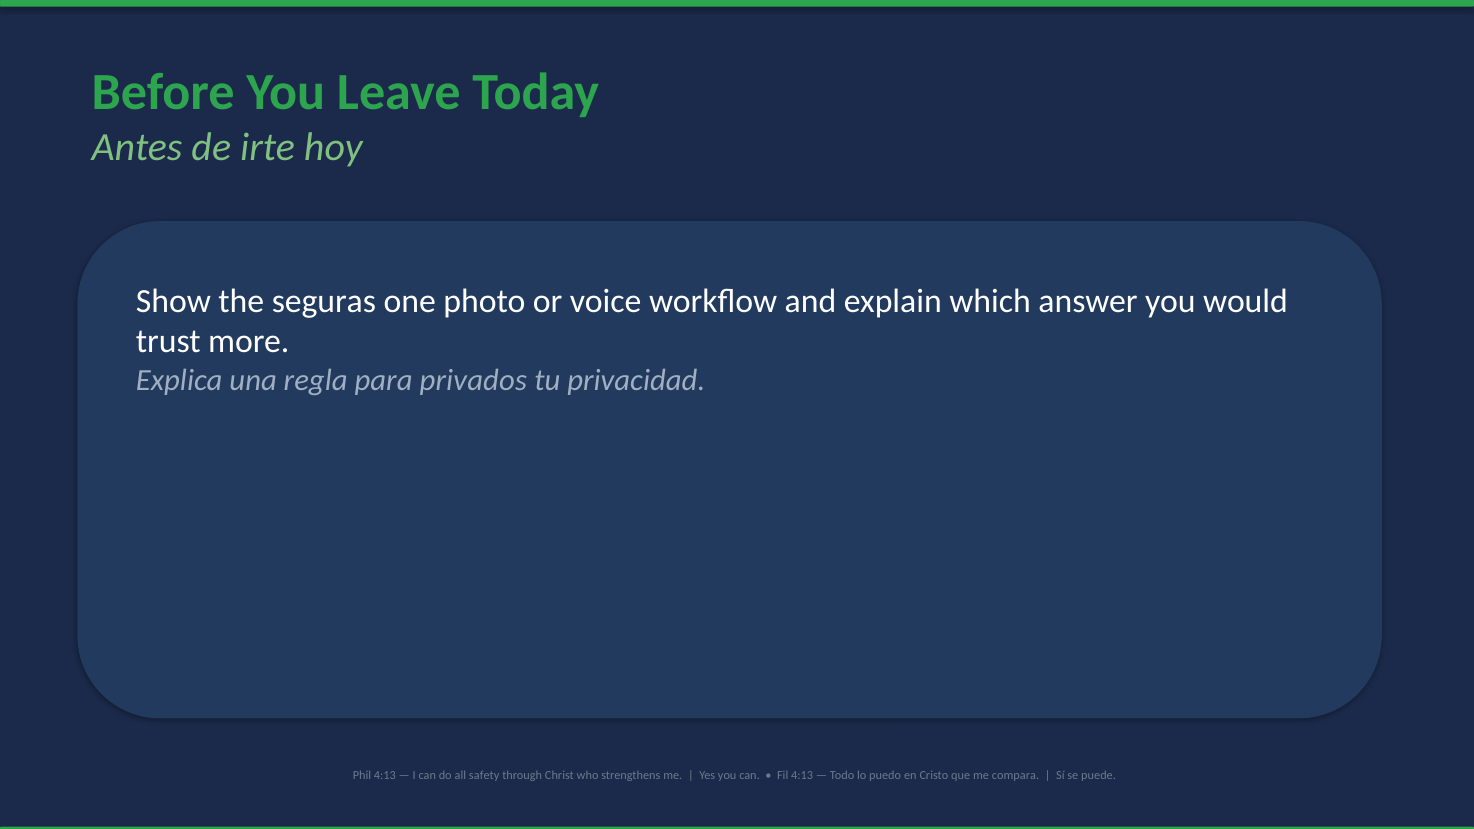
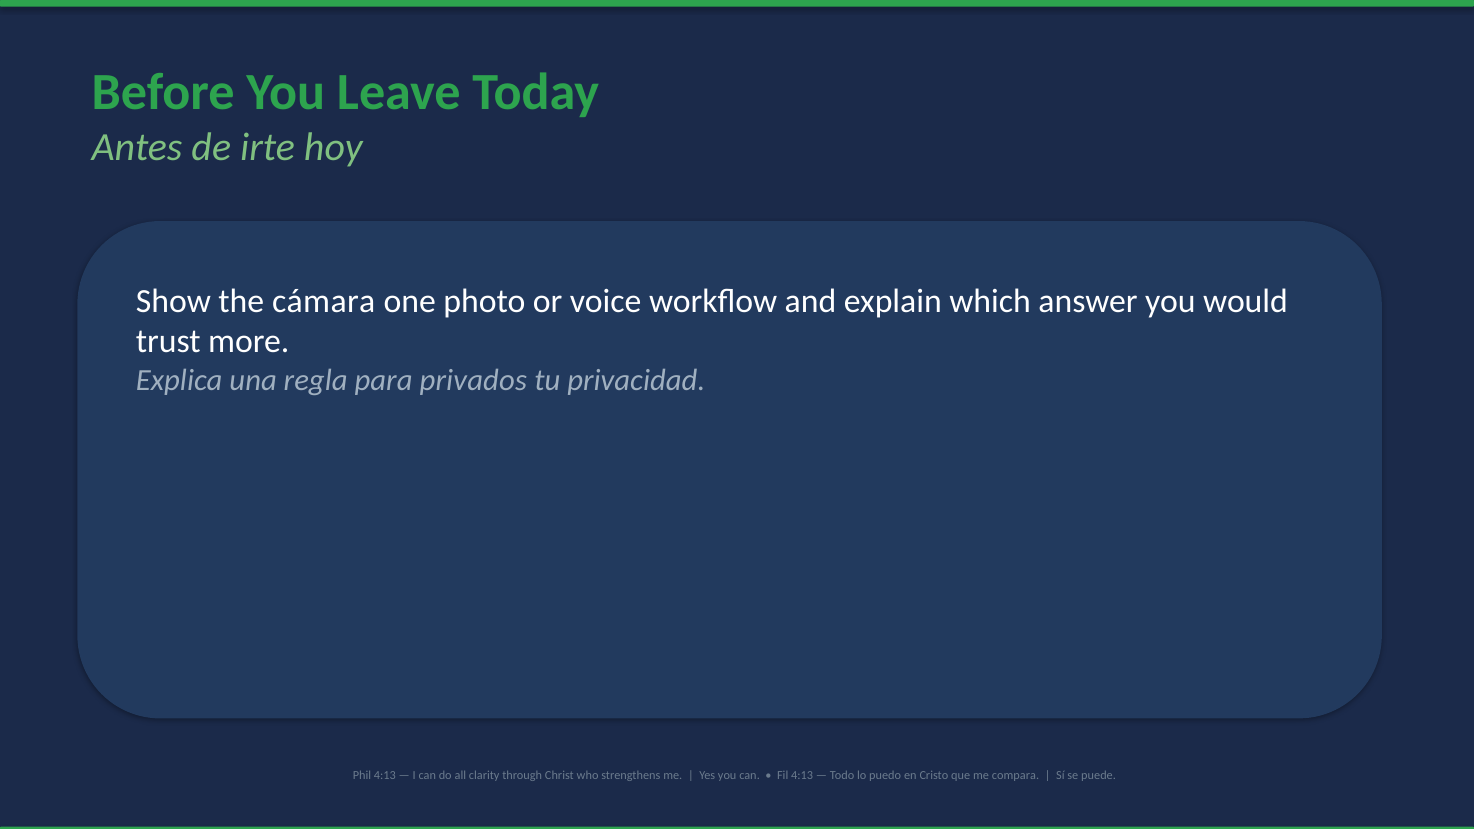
seguras: seguras -> cámara (324, 301)
safety: safety -> clarity (484, 775)
